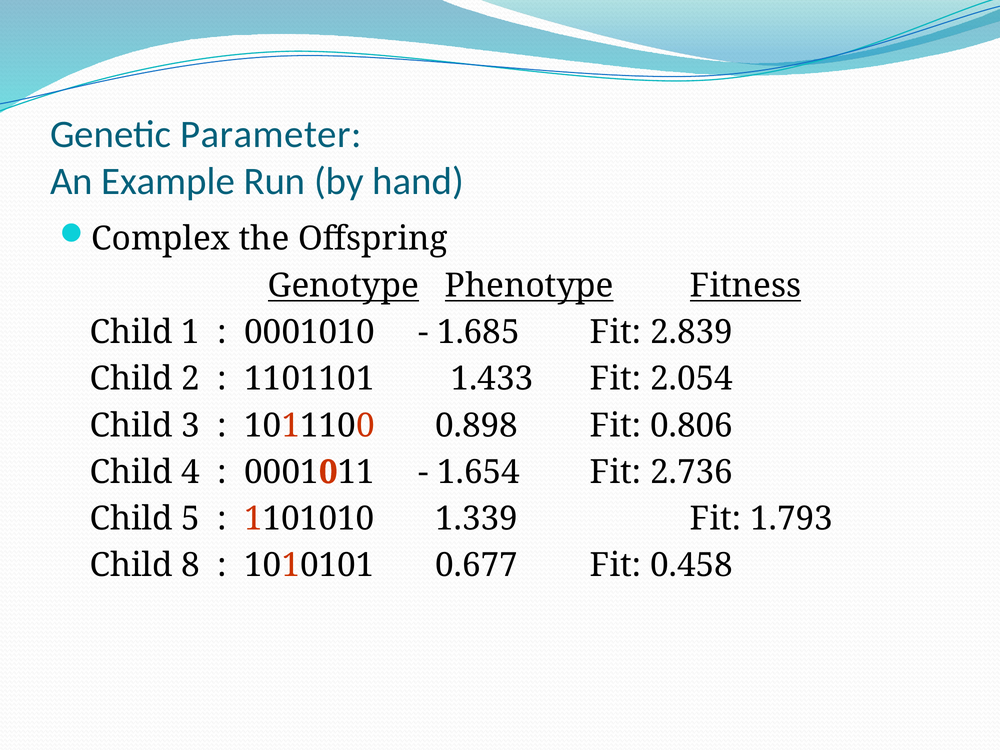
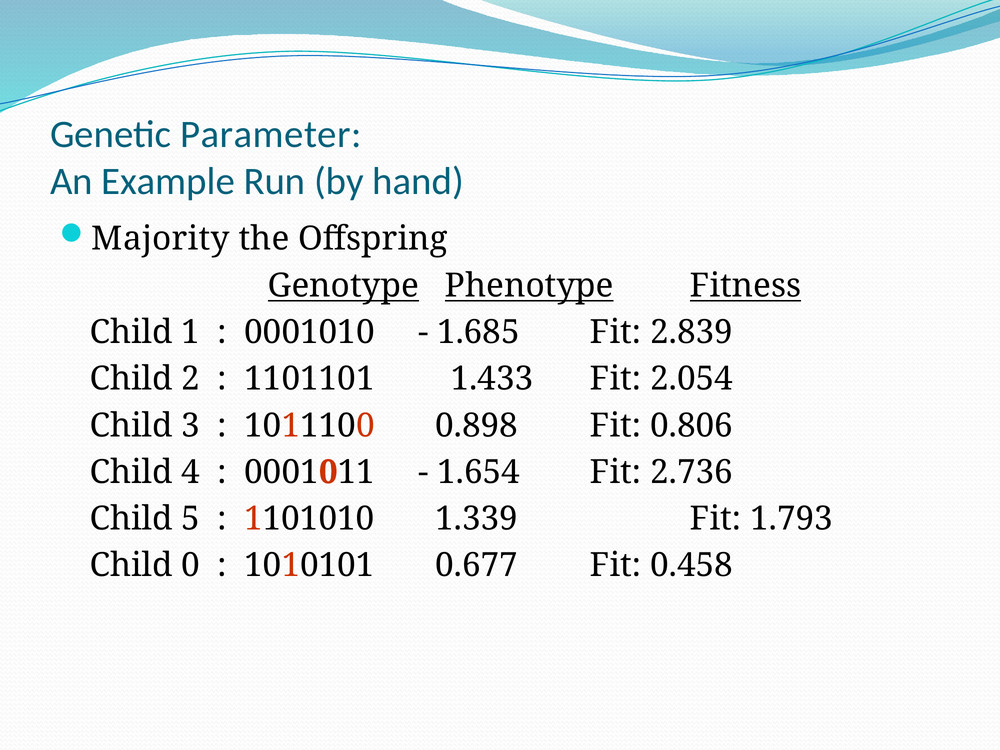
Complex: Complex -> Majority (161, 239)
8: 8 -> 0 (191, 565)
